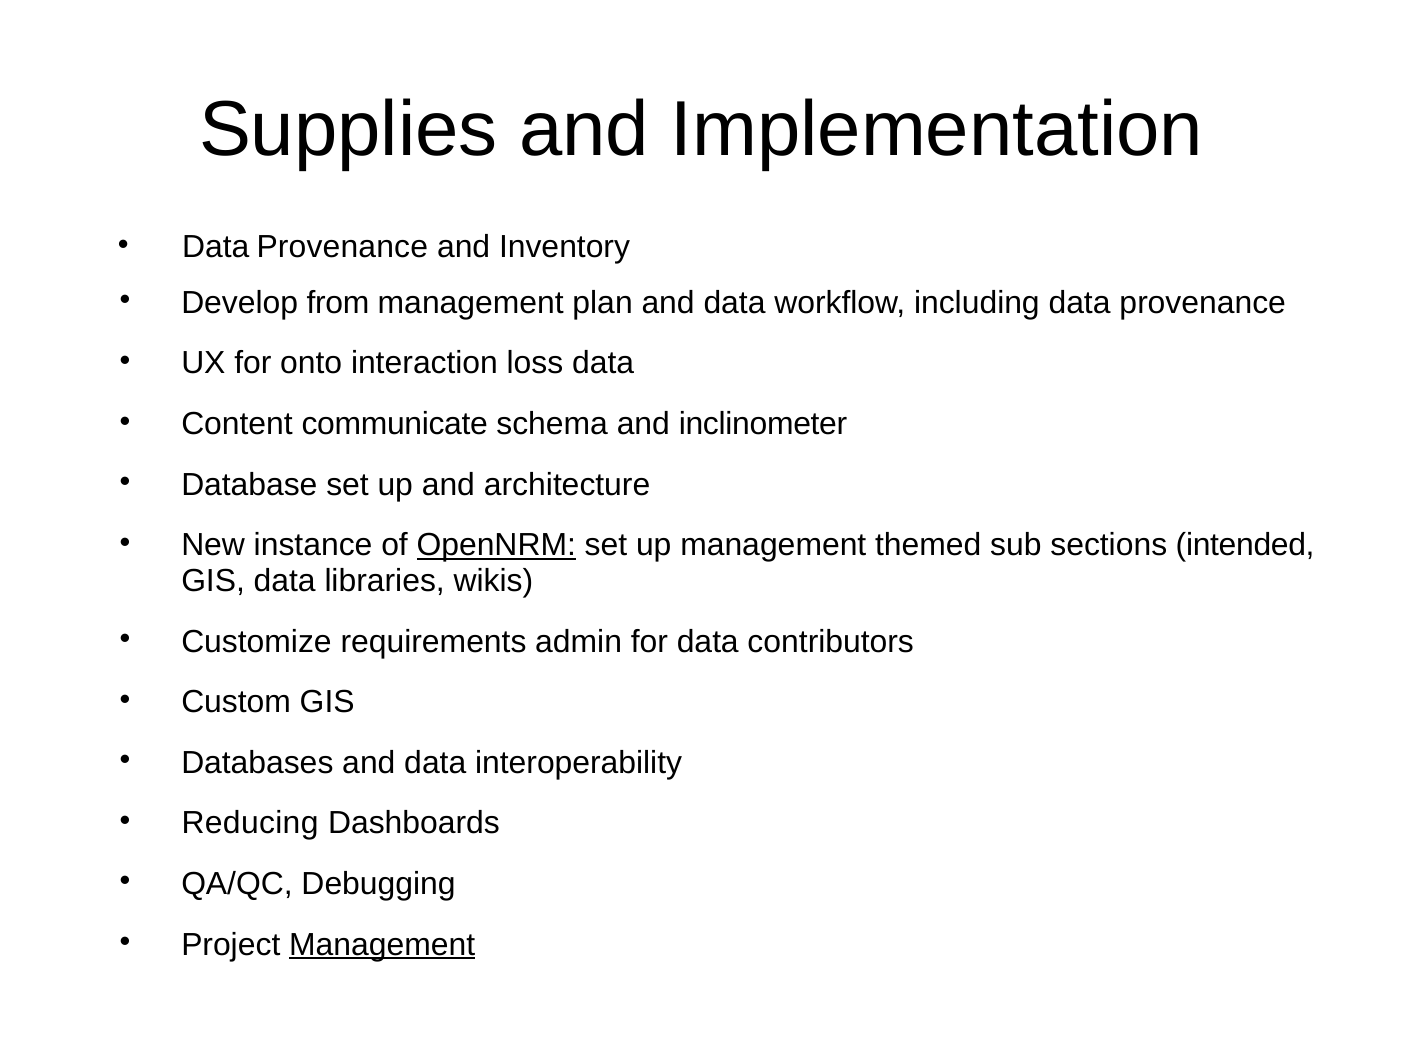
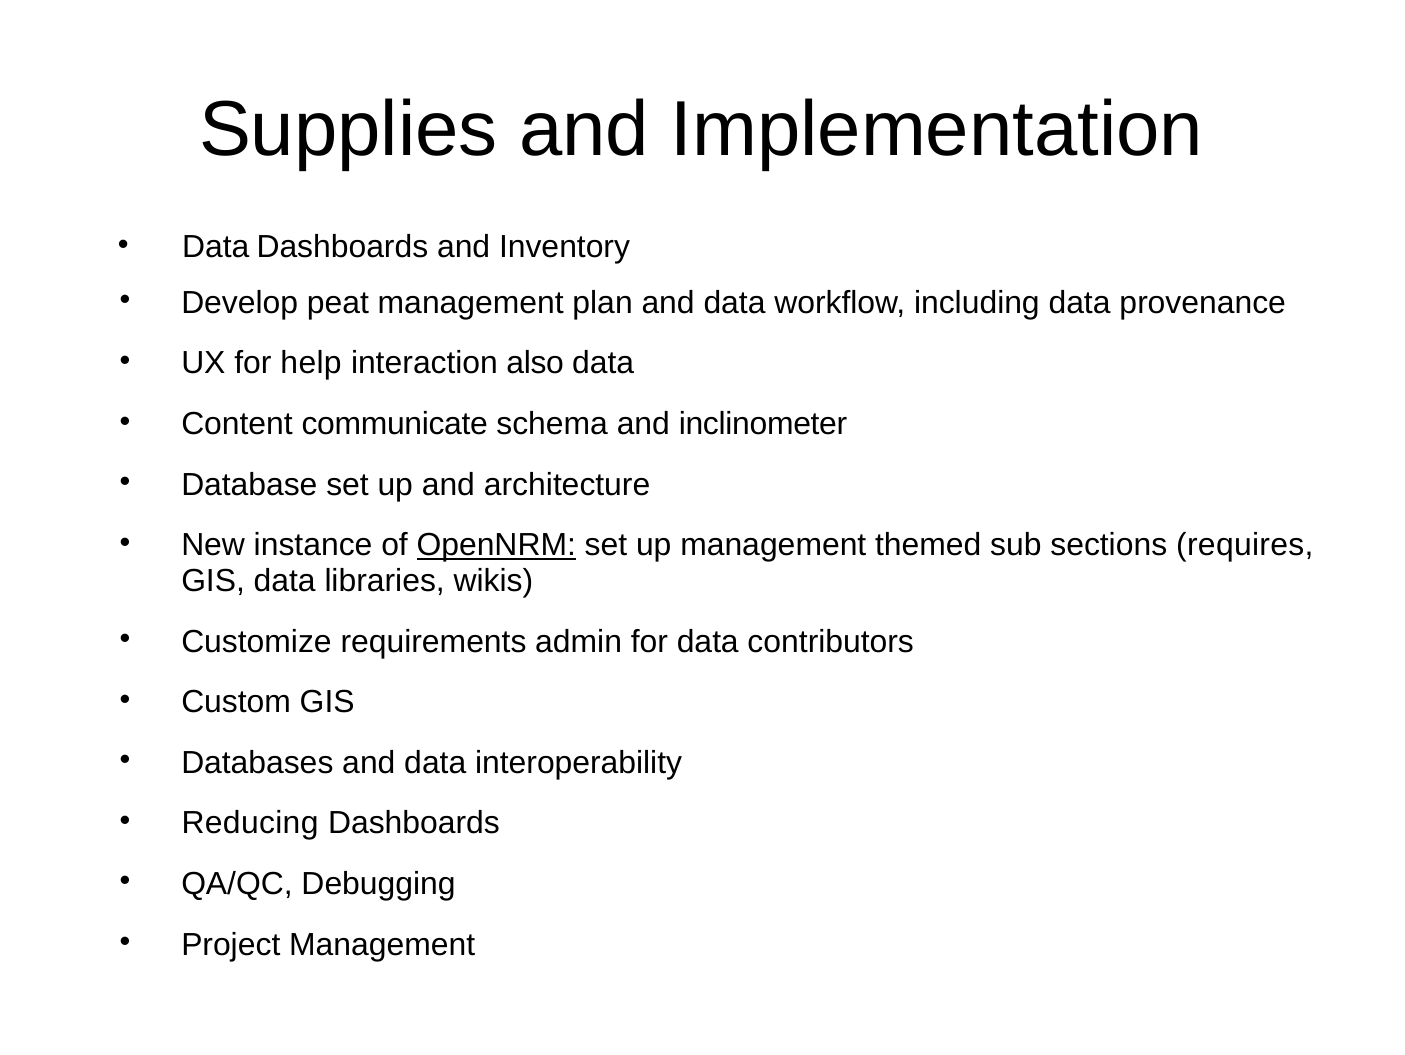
Provenance: Provenance -> Dashboards (342, 247)
from: from -> peat (338, 303)
onto: onto -> help (311, 363)
loss: loss -> also (535, 363)
intended: intended -> requires (1245, 545)
Management underline: present -> none (382, 944)
